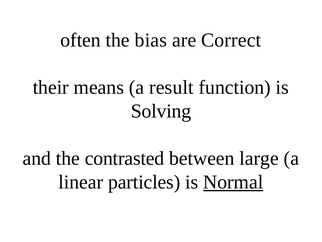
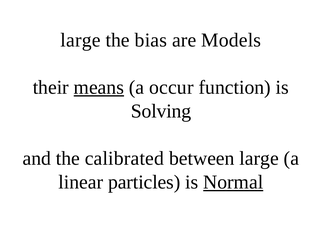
often: often -> large (80, 40)
Correct: Correct -> Models (231, 40)
means underline: none -> present (99, 87)
result: result -> occur (171, 87)
contrasted: contrasted -> calibrated (124, 158)
